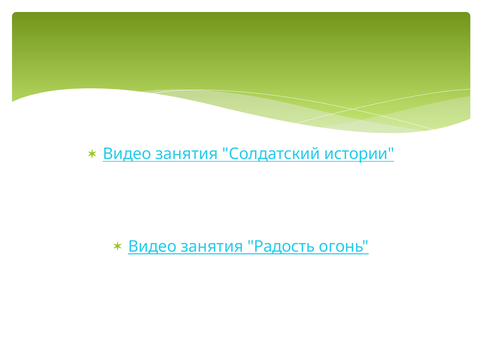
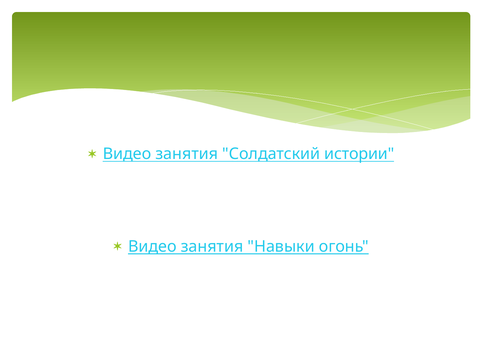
Радость: Радость -> Навыки (281, 247)
